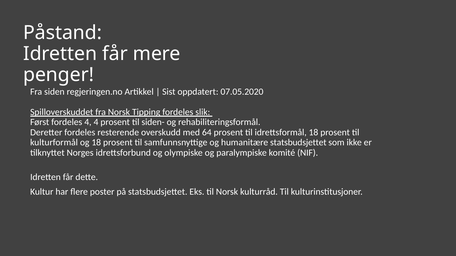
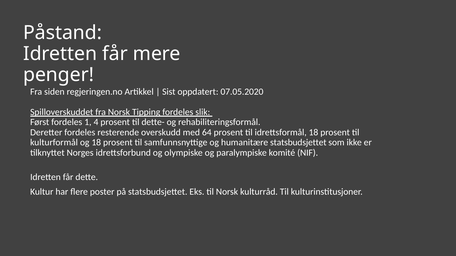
fordeles 4: 4 -> 1 (88, 122)
siden-: siden- -> dette- (153, 122)
